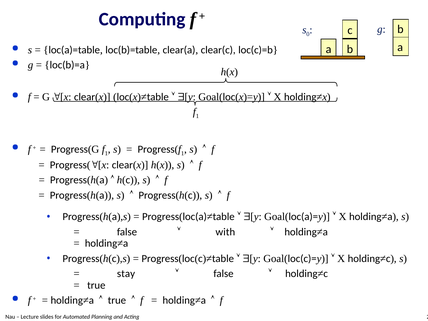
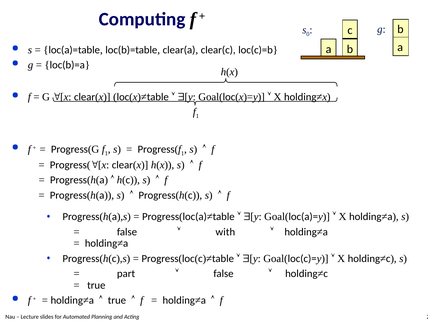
stay: stay -> part (126, 274)
